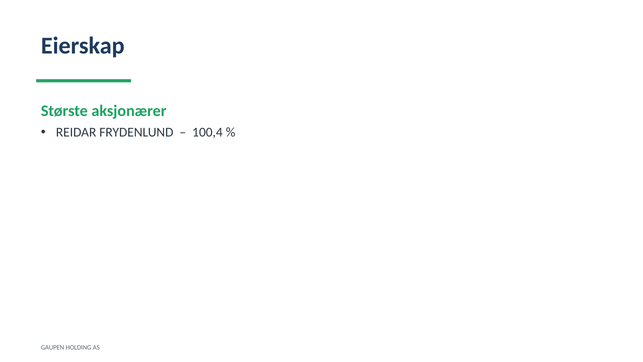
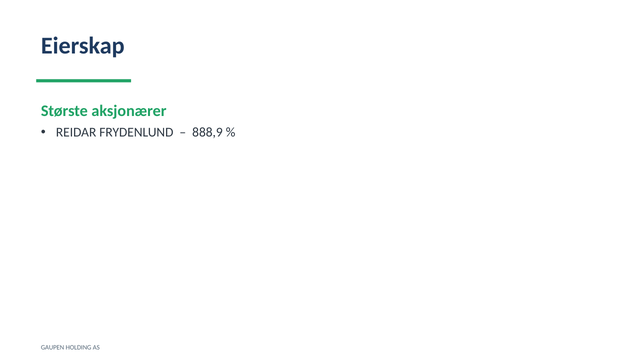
100,4: 100,4 -> 888,9 (207, 132)
